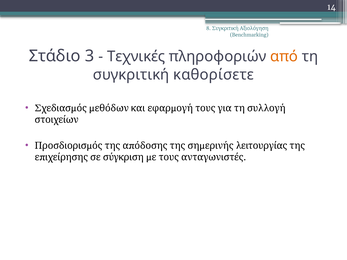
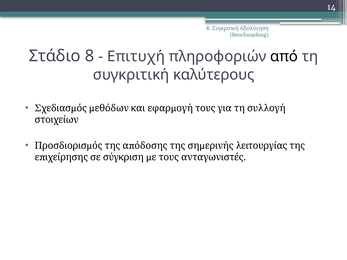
Στάδιο 3: 3 -> 8 (90, 56)
Τεχνικές: Τεχνικές -> Επιτυχή (136, 57)
από colour: orange -> black (284, 57)
καθορίσετε: καθορίσετε -> καλύτερους (214, 75)
